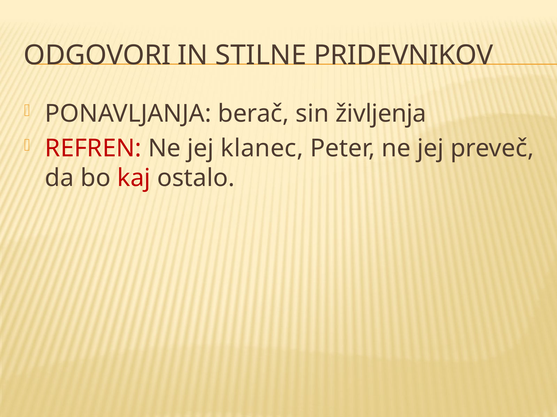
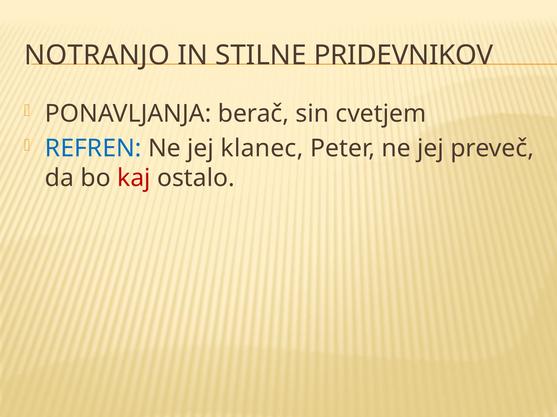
ODGOVORI: ODGOVORI -> NOTRANJO (97, 55)
življenja: življenja -> cvetjem (381, 114)
REFREN colour: red -> blue (93, 149)
